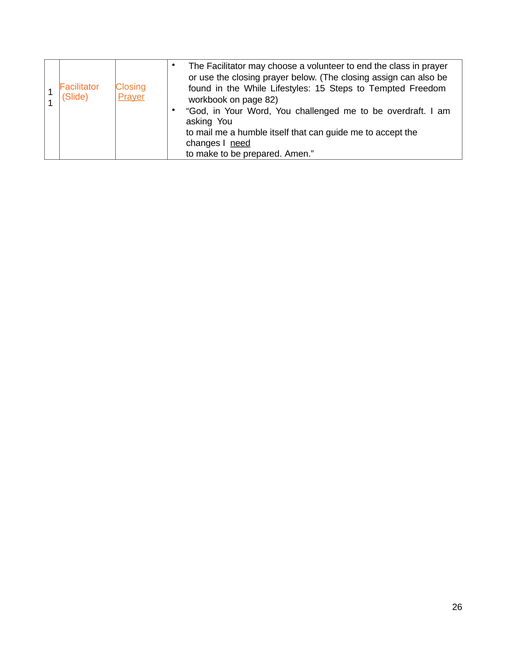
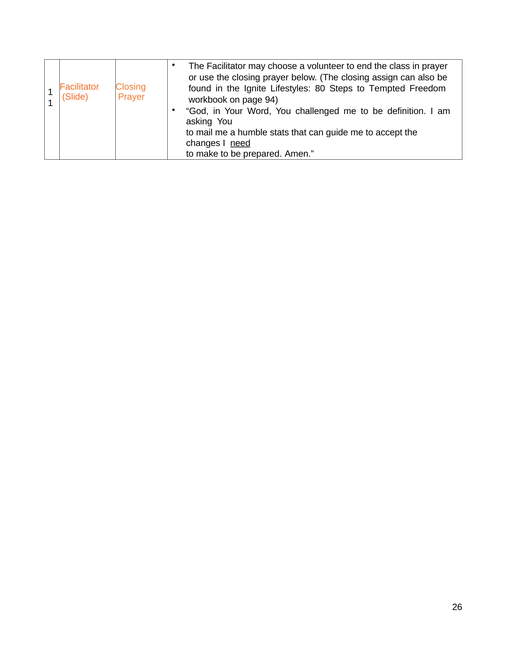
While: While -> Ignite (255, 89)
15: 15 -> 80 (320, 89)
Prayer underline: present -> none (131, 97)
82: 82 -> 94 (272, 100)
overdraft: overdraft -> definition (407, 111)
itself: itself -> stats (279, 133)
